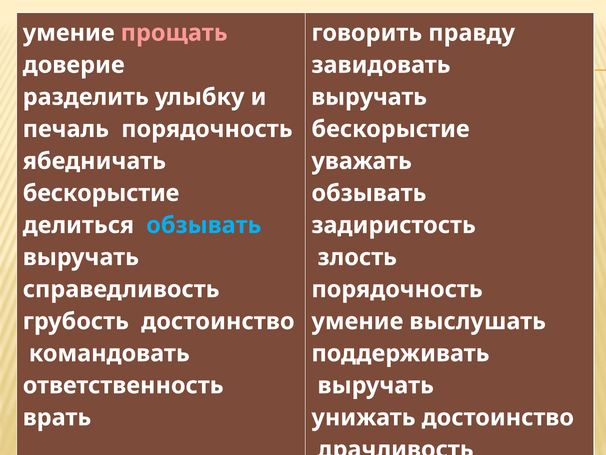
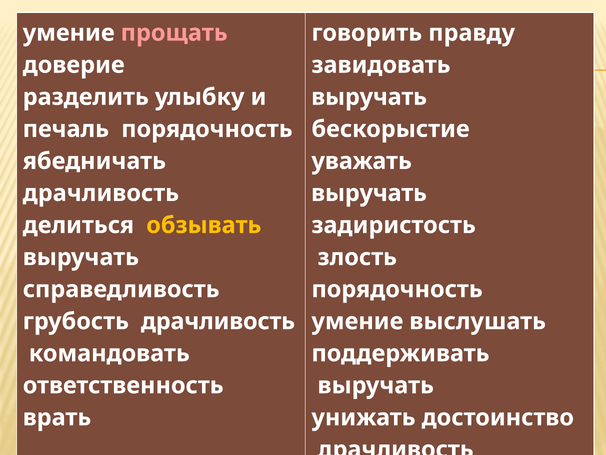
бескорыстие: бескорыстие -> драчливость (101, 193)
обзывать: обзывать -> выручать (369, 193)
обзывать colour: light blue -> yellow (204, 225)
грубость достоинство: достоинство -> драчливость (218, 321)
